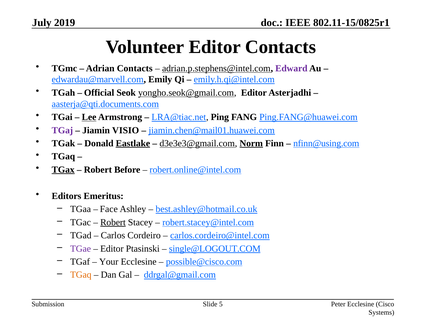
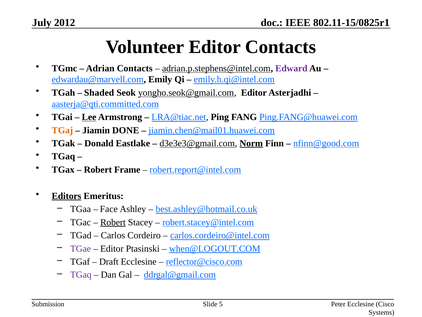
2019: 2019 -> 2012 (65, 23)
Official: Official -> Shaded (99, 93)
aasterja@qti.documents.com: aasterja@qti.documents.com -> aasterja@qti.committed.com (105, 104)
TGaj colour: purple -> orange (62, 130)
VISIO: VISIO -> DONE (126, 130)
Eastlake underline: present -> none (133, 143)
nfinn@using.com: nfinn@using.com -> nfinn@good.com (326, 143)
TGax underline: present -> none (63, 169)
Before: Before -> Frame (127, 169)
robert.online@intel.com: robert.online@intel.com -> robert.report@intel.com (195, 169)
Editors underline: none -> present (67, 196)
single@LOGOUT.COM: single@LOGOUT.COM -> when@LOGOUT.COM (215, 248)
Your: Your -> Draft (109, 261)
possible@cisco.com: possible@cisco.com -> reflector@cisco.com (204, 261)
TGaq colour: orange -> purple (81, 274)
